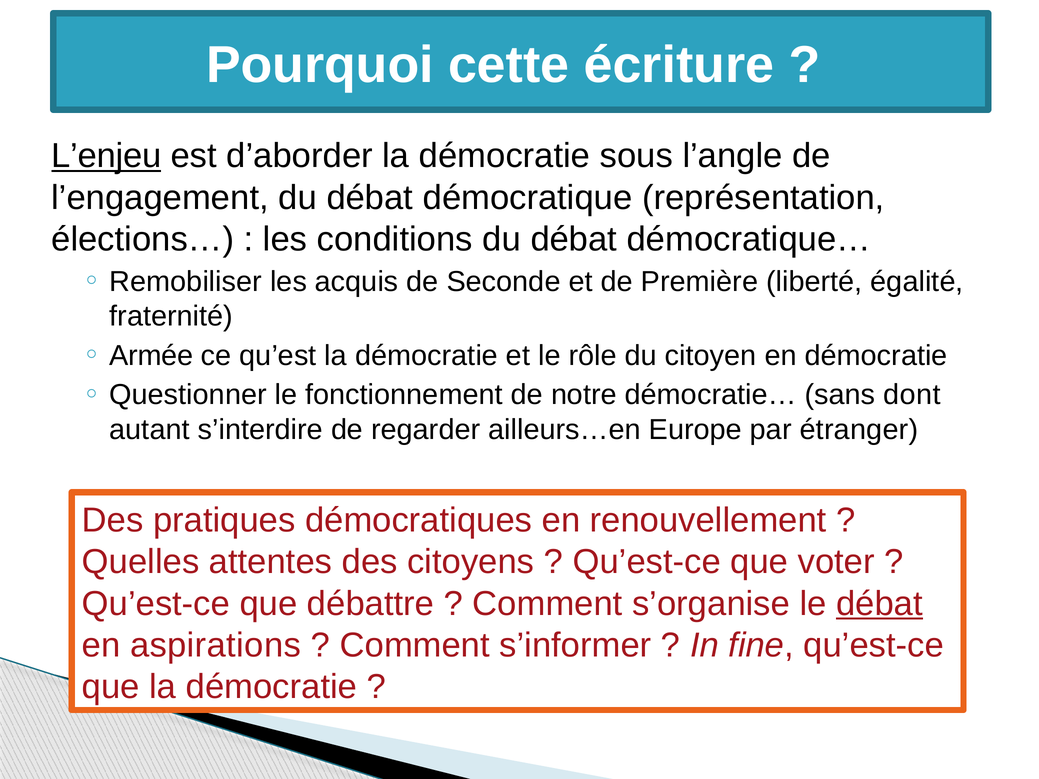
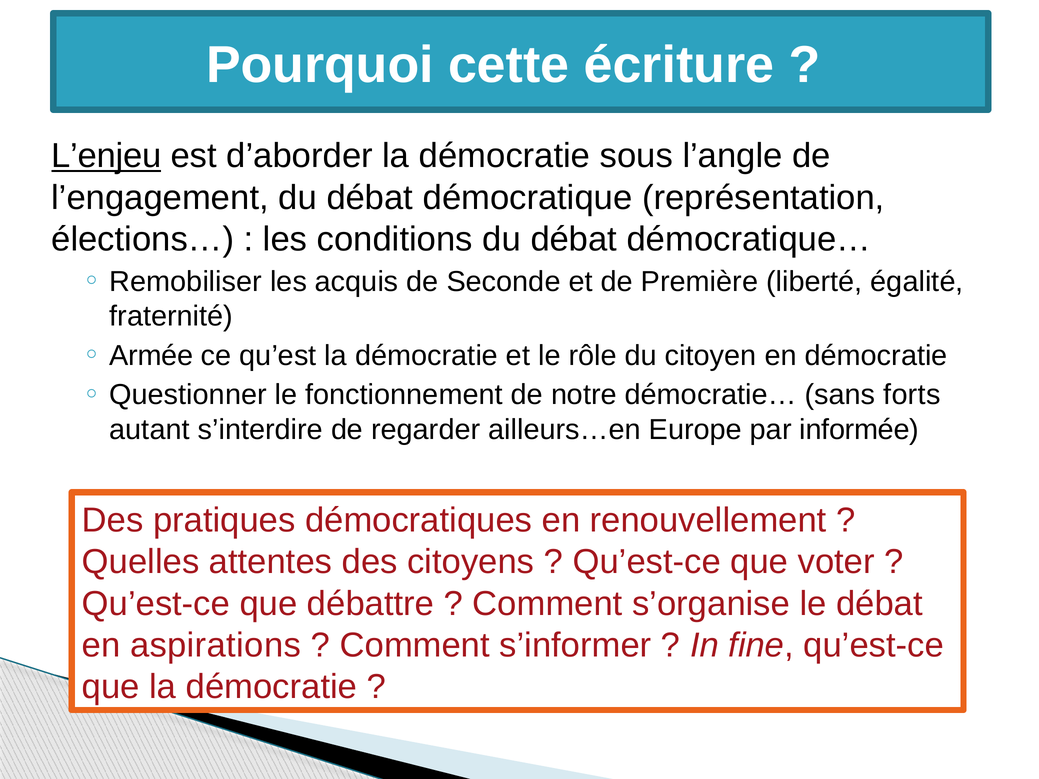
dont: dont -> forts (912, 395)
étranger: étranger -> informée (859, 430)
débat underline: present -> none (879, 604)
